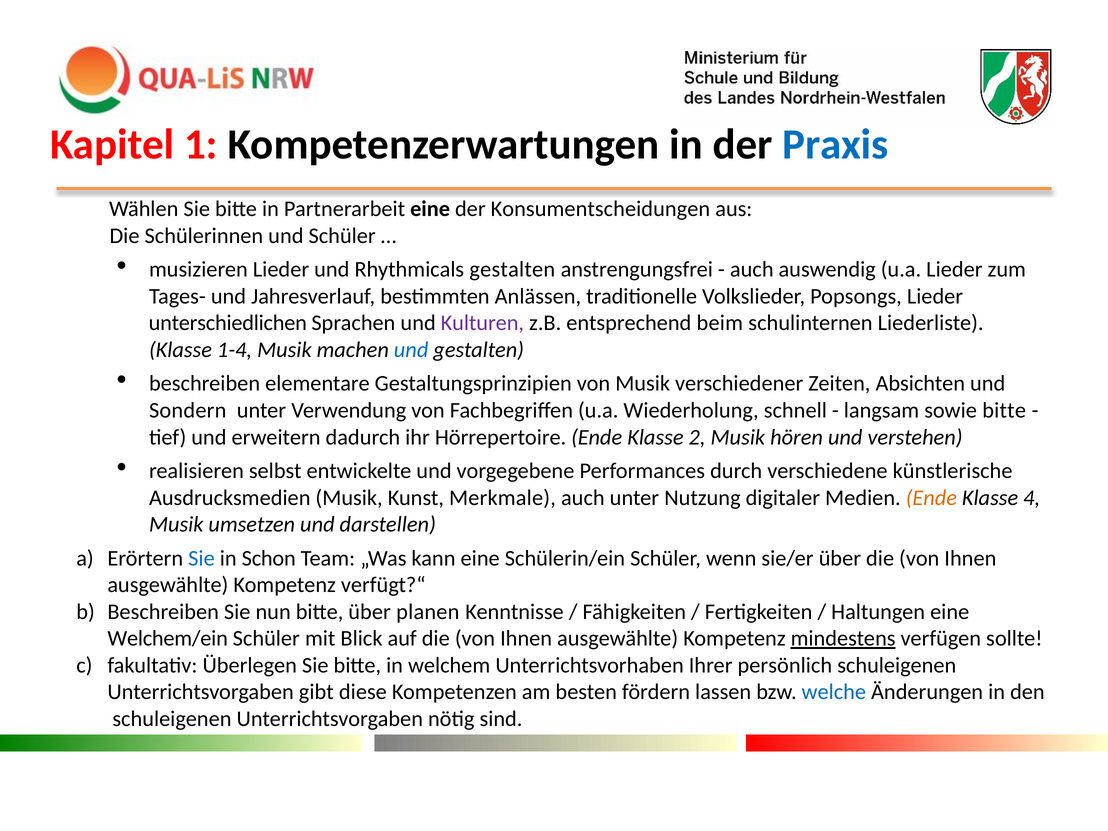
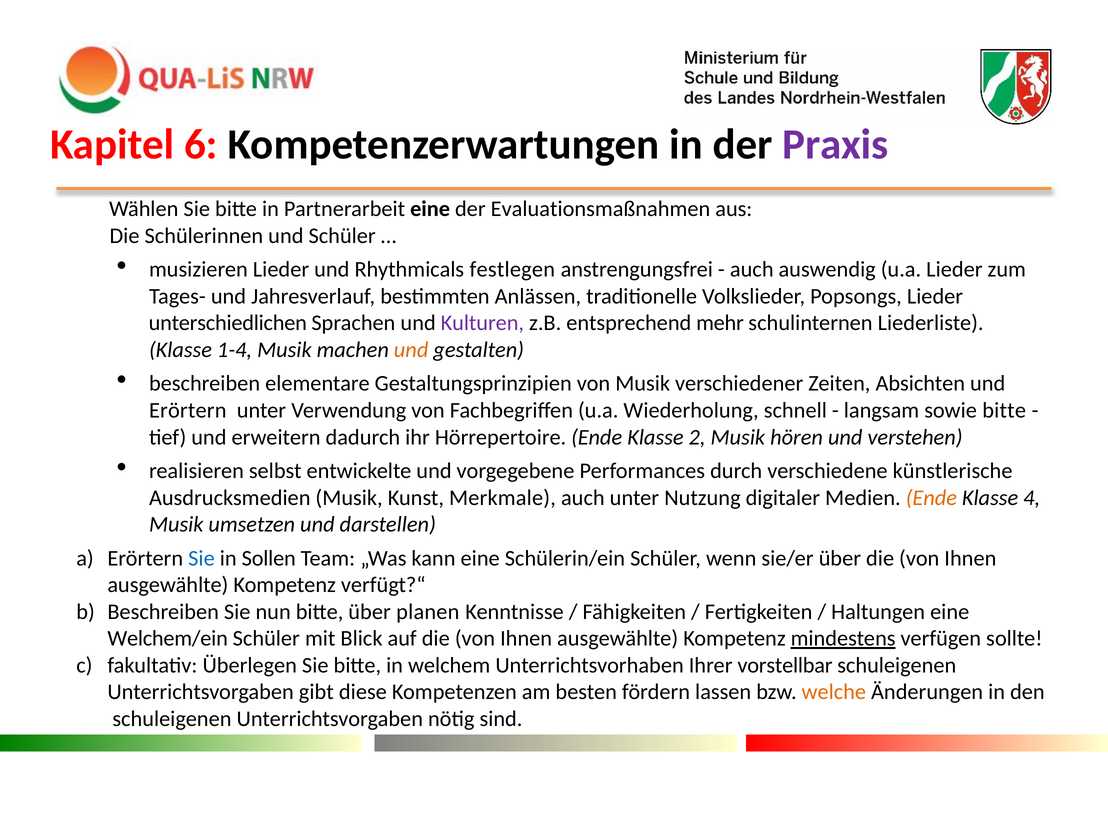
1: 1 -> 6 (201, 144)
Praxis colour: blue -> purple (835, 144)
Konsumentscheidungen: Konsumentscheidungen -> Evaluationsmaßnahmen (600, 209)
Rhythmicals gestalten: gestalten -> festlegen (512, 269)
beim: beim -> mehr (720, 323)
und colour: blue -> orange (411, 350)
Sondern: Sondern -> Erörtern (188, 410)
Schon: Schon -> Sollen (269, 558)
persönlich: persönlich -> vorstellbar (785, 665)
welche colour: blue -> orange (834, 692)
